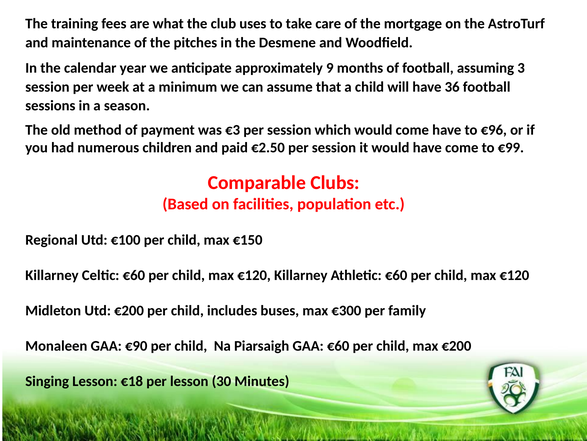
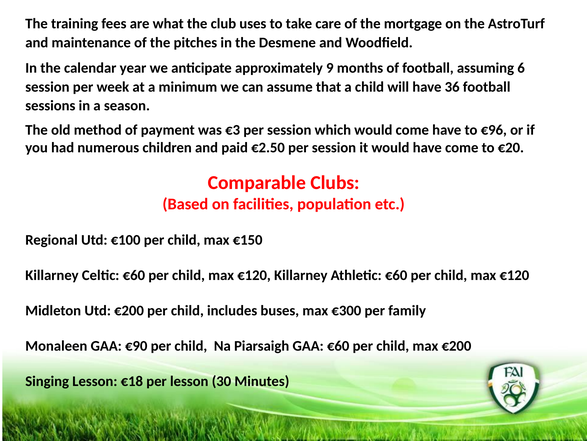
3: 3 -> 6 (521, 68)
€99: €99 -> €20 (511, 147)
